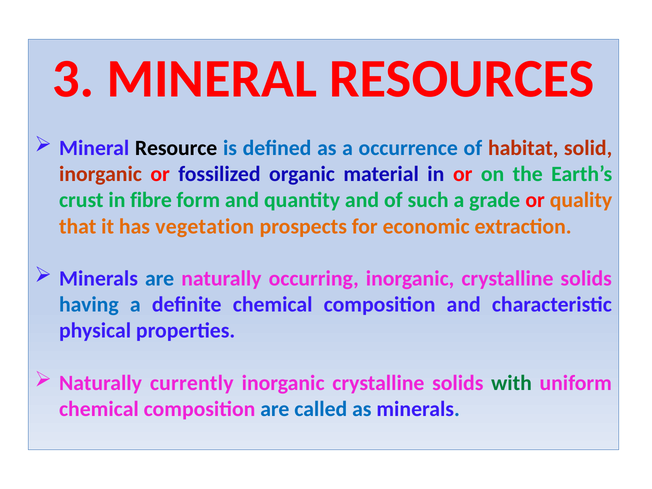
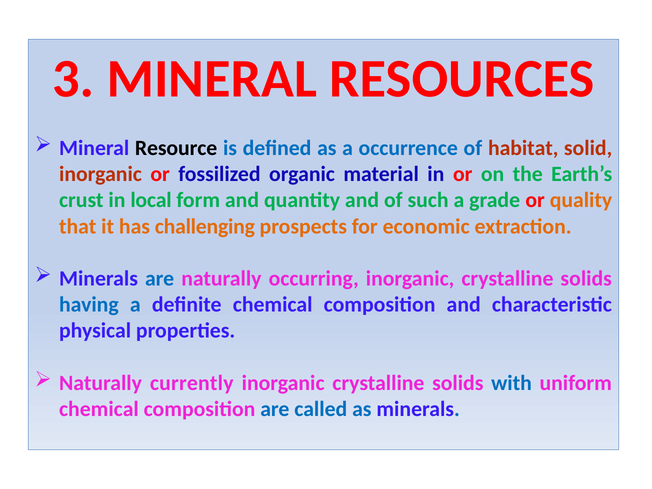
fibre: fibre -> local (151, 200)
vegetation: vegetation -> challenging (205, 226)
with colour: green -> blue (512, 383)
